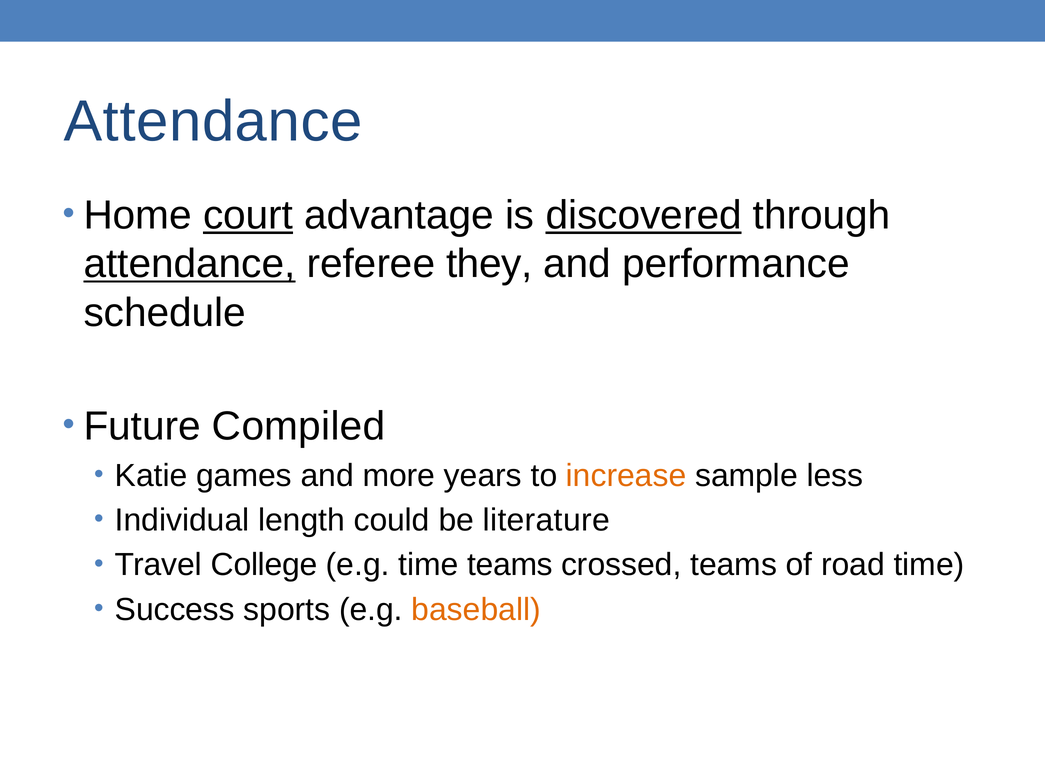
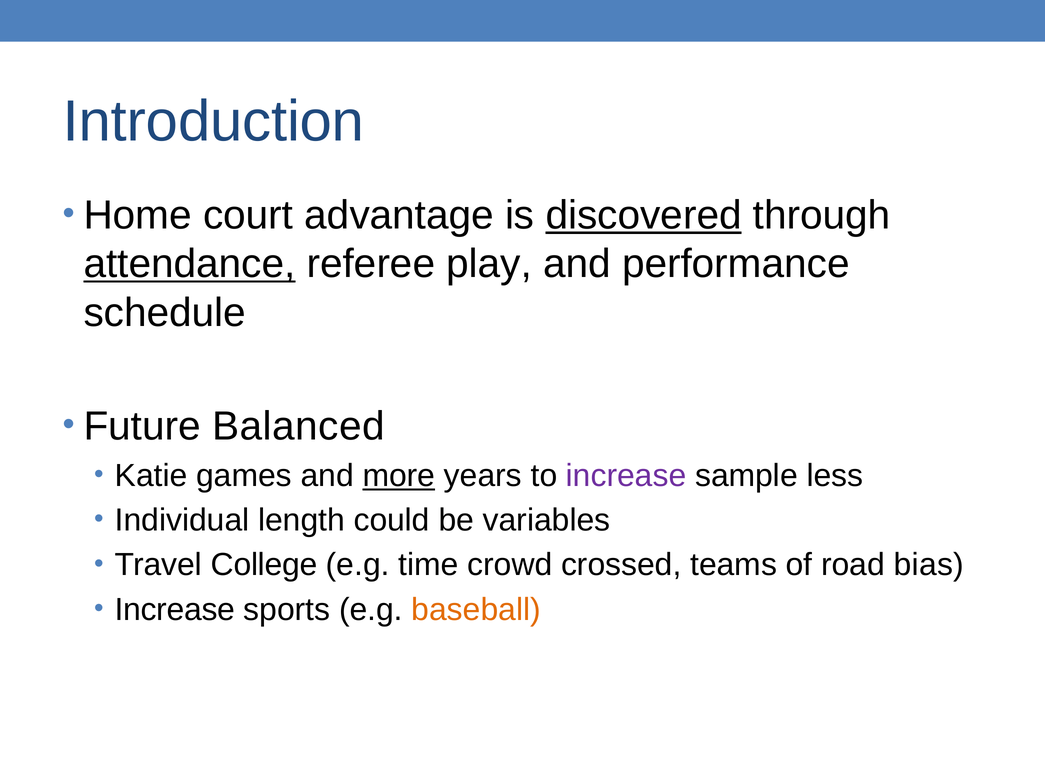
Attendance: Attendance -> Introduction (213, 122)
court underline: present -> none (248, 215)
they: they -> play (489, 264)
Compiled: Compiled -> Balanced (299, 426)
more underline: none -> present (399, 475)
increase colour: orange -> purple (626, 475)
literature: literature -> variables (547, 520)
time teams: teams -> crowd (510, 565)
road time: time -> bias (929, 565)
Success: Success -> Increase (175, 609)
